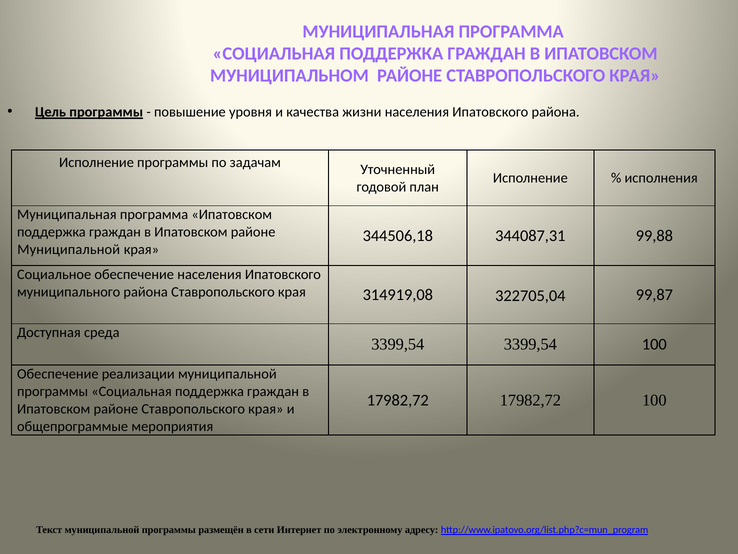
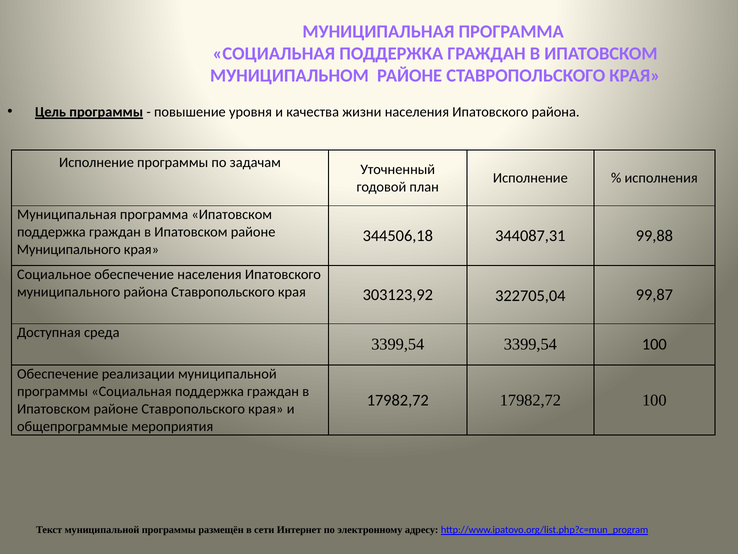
Муниципальной: Муниципальной -> Муниципального (69, 249)
314919,08: 314919,08 -> 303123,92 (398, 295)
